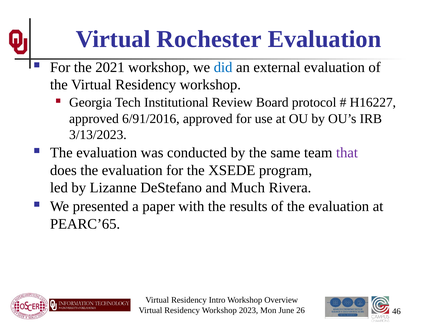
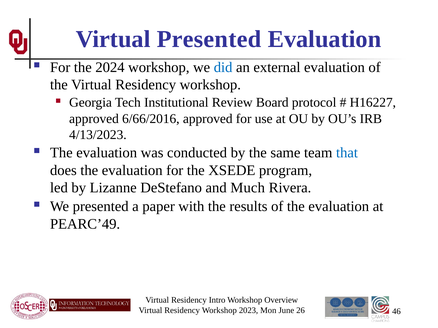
Virtual Rochester: Rochester -> Presented (209, 39)
2021: 2021 -> 2024 (110, 67)
6/91/2016: 6/91/2016 -> 6/66/2016 (151, 119)
3/13/2023: 3/13/2023 -> 4/13/2023 (98, 135)
that colour: purple -> blue (347, 153)
PEARC’65: PEARC’65 -> PEARC’49 (85, 224)
